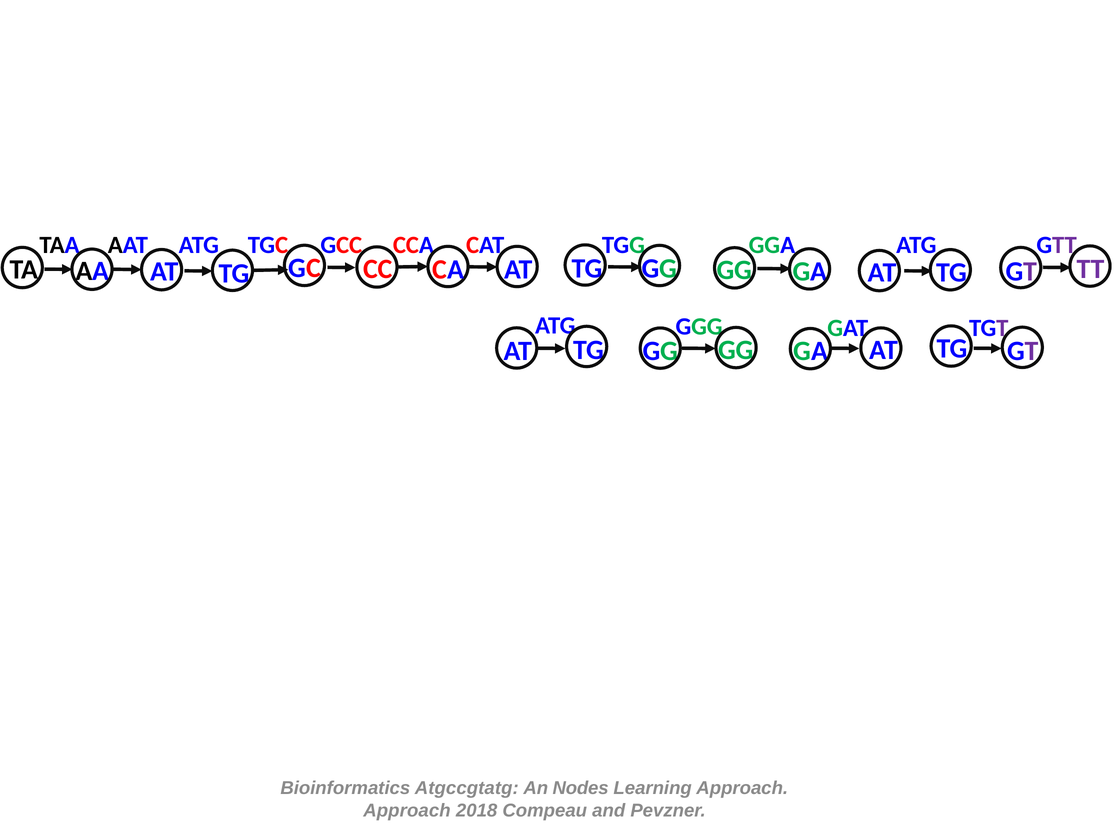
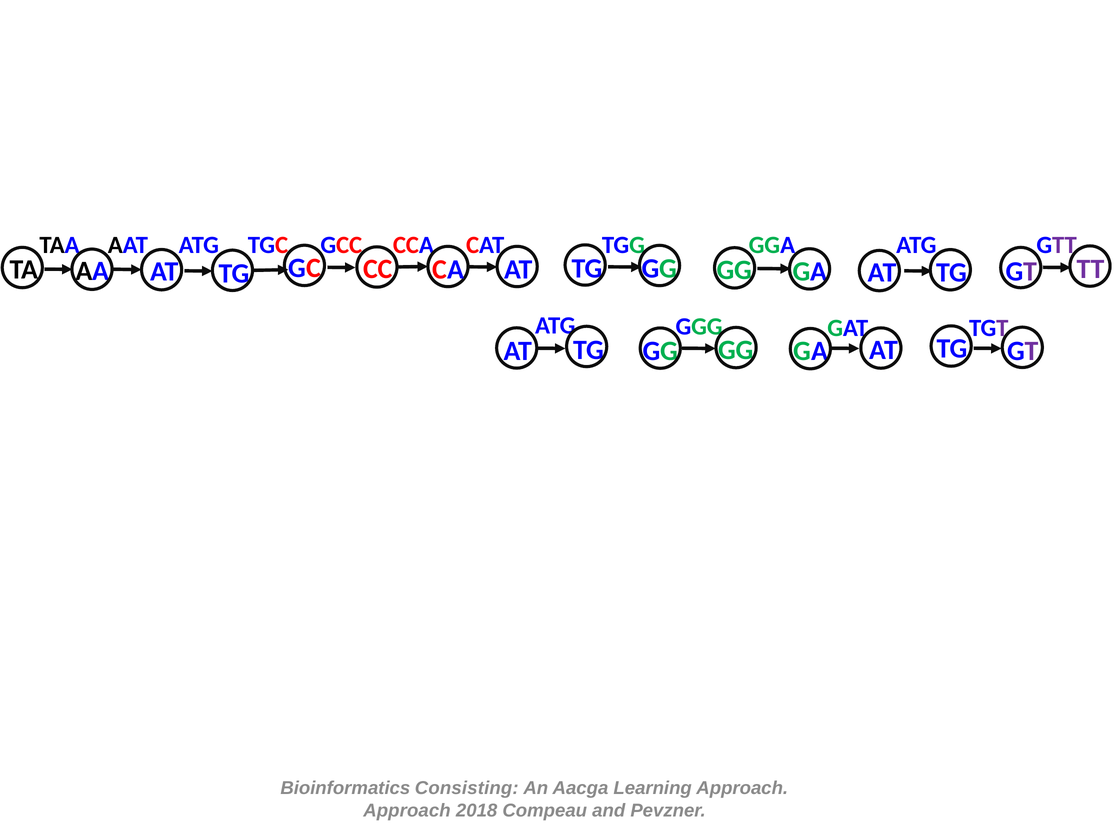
Atgccgtatg: Atgccgtatg -> Consisting (467, 788)
Nodes: Nodes -> Aacga (580, 788)
